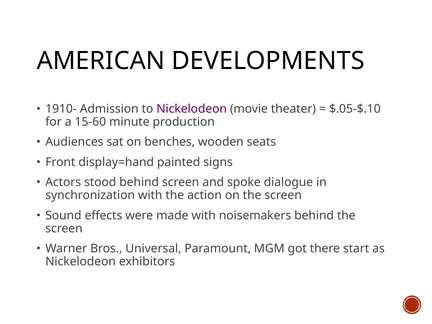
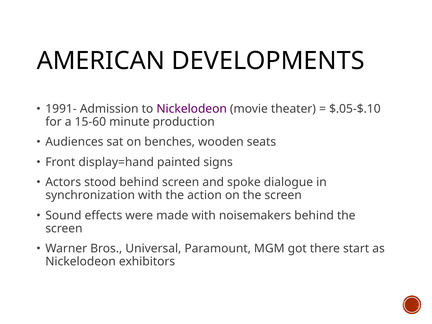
1910-: 1910- -> 1991- (61, 109)
